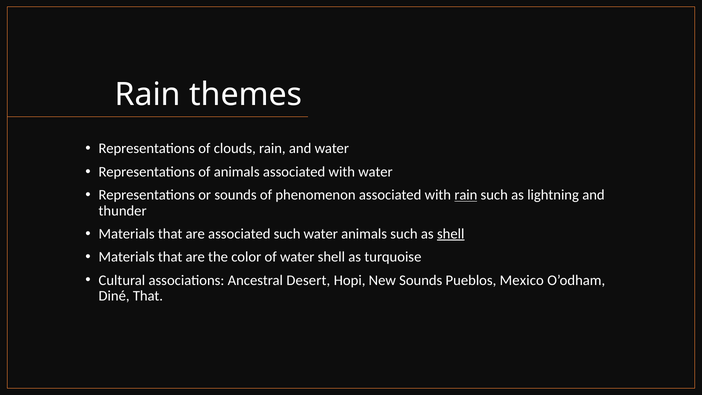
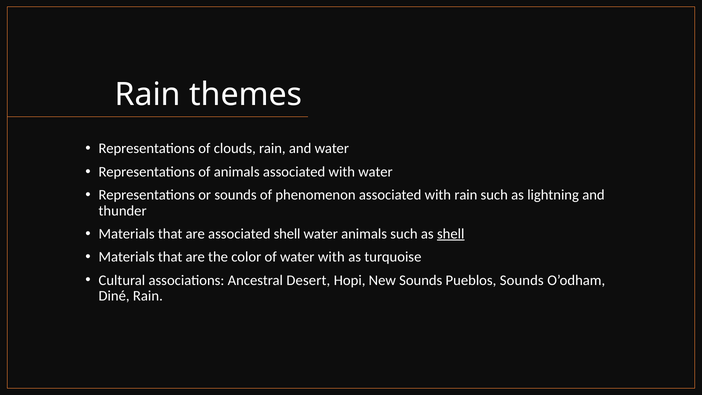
rain underline: present -> none (466, 195)
associated such: such -> shell (287, 234)
water shell: shell -> with (331, 257)
Pueblos Mexico: Mexico -> Sounds (522, 280)
Diné That: That -> Rain (148, 296)
